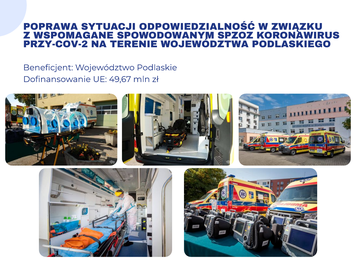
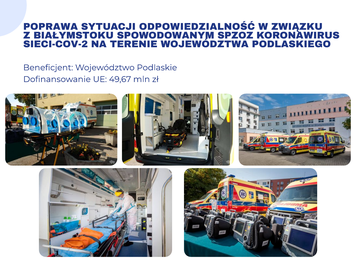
WSPOMAGANE: WSPOMAGANE -> BIAŁYMSTOKU (74, 35)
PRZY-COV-2: PRZY-COV-2 -> SIECI-COV-2 (56, 44)
